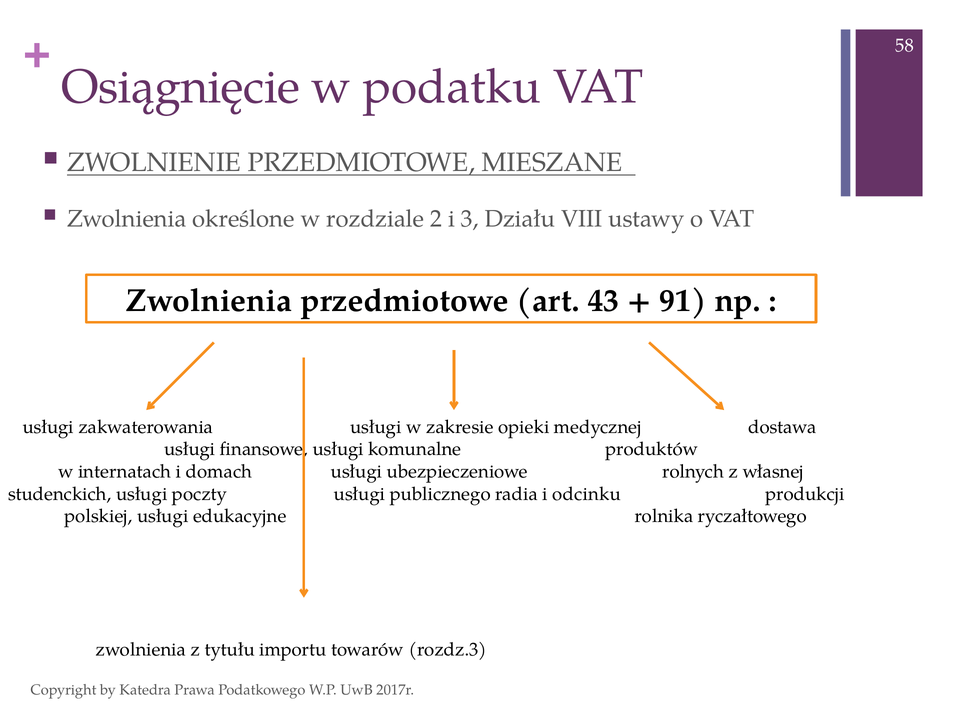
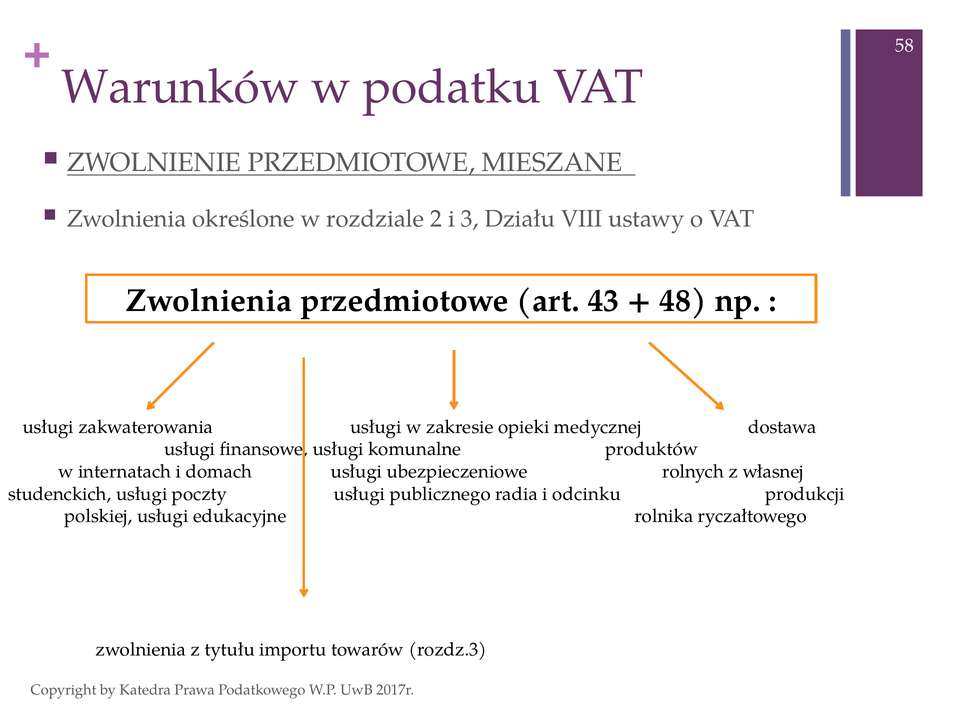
Osiągnięcie: Osiągnięcie -> Warunków (180, 87)
91: 91 -> 48 (683, 301)
